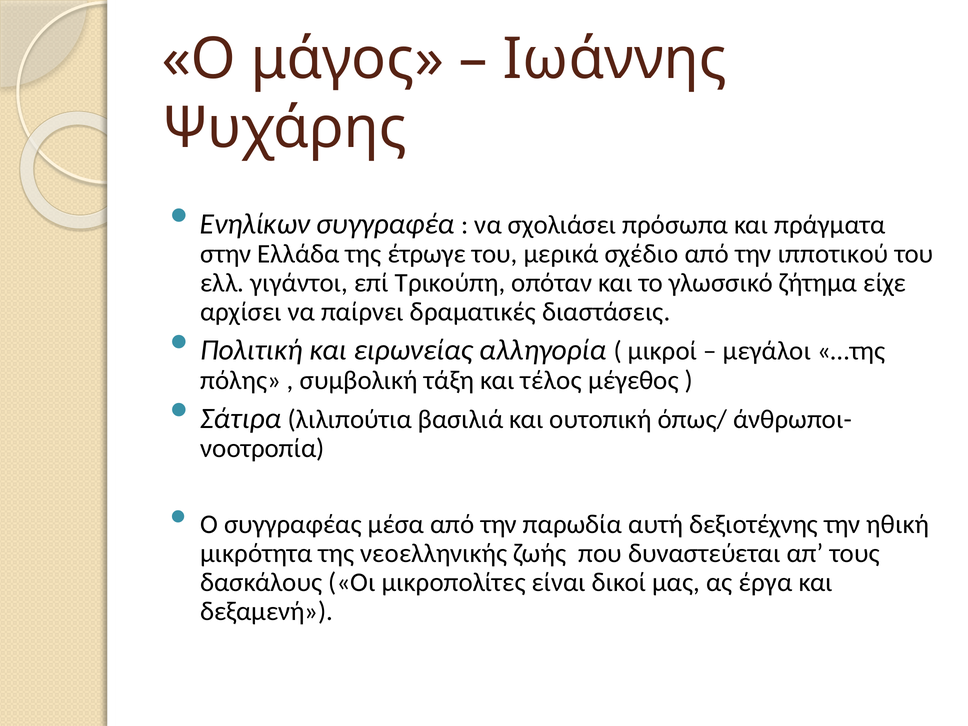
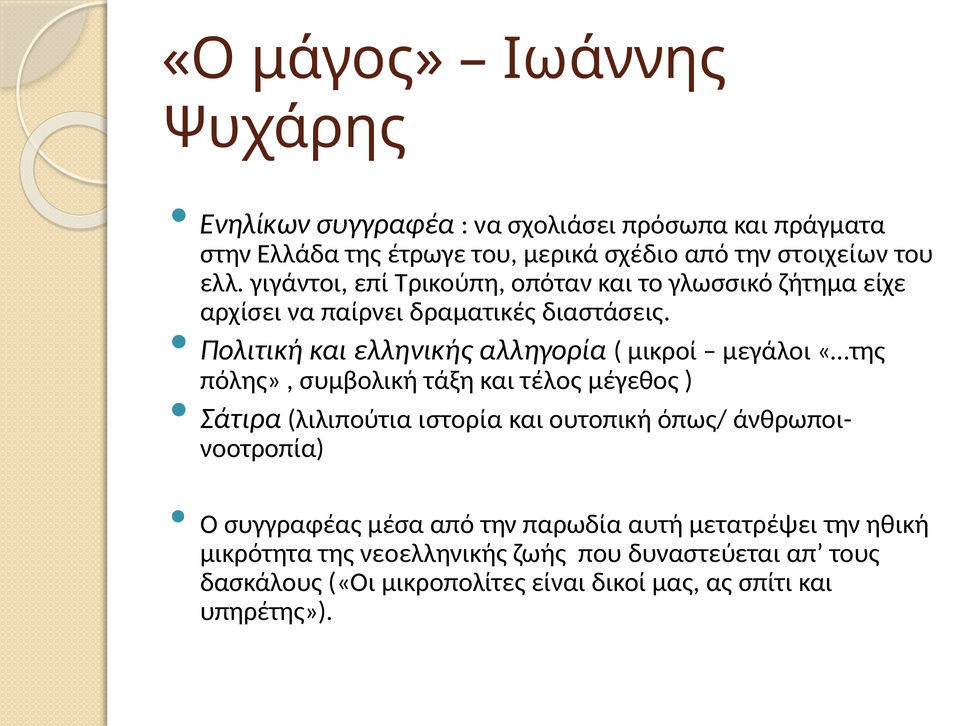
ιπποτικού: ιπποτικού -> στοιχείων (833, 254)
ειρωνείας: ειρωνείας -> ελληνικής (413, 350)
βασιλιά: βασιλιά -> ιστορία (460, 419)
δεξιοτέχνης: δεξιοτέχνης -> μετατρέψει (753, 524)
έργα: έργα -> σπίτι (766, 582)
δεξαμενή: δεξαμενή -> υπηρέτης (267, 611)
